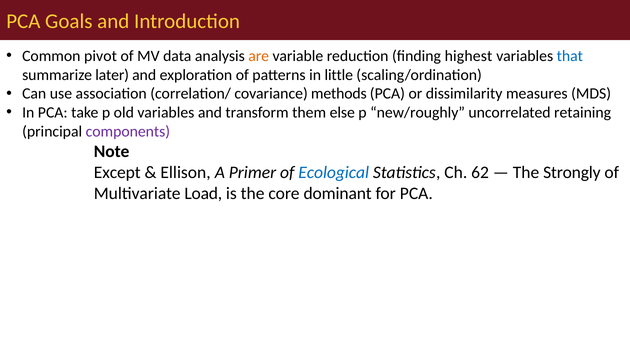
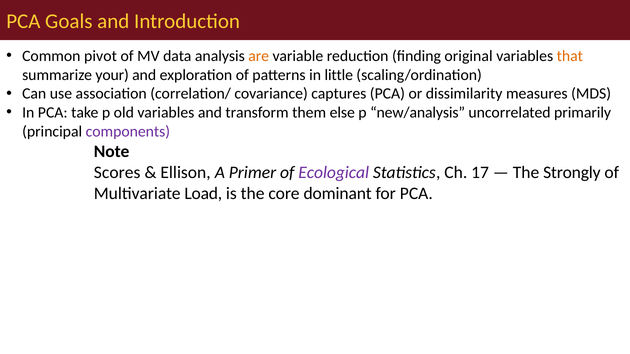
highest: highest -> original (469, 56)
that colour: blue -> orange (570, 56)
later: later -> your (112, 75)
methods: methods -> captures (339, 94)
new/roughly: new/roughly -> new/analysis (418, 113)
retaining: retaining -> primarily (583, 113)
Except: Except -> Scores (117, 173)
Ecological colour: blue -> purple (334, 173)
62: 62 -> 17 (480, 173)
